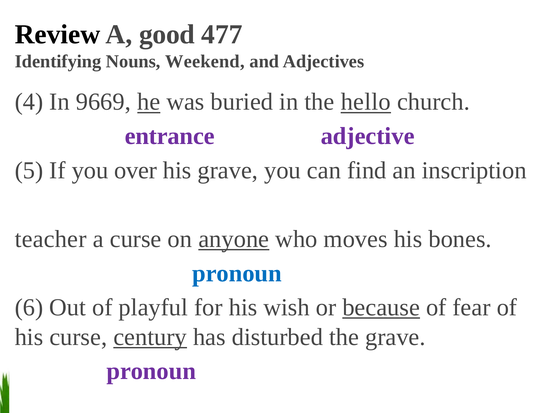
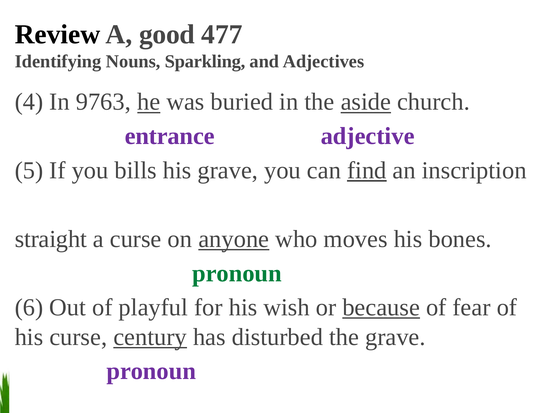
Weekend: Weekend -> Sparkling (205, 61)
9669: 9669 -> 9763 (103, 102)
hello: hello -> aside (366, 102)
over: over -> bills (136, 170)
find underline: none -> present (367, 170)
teacher: teacher -> straight (51, 239)
pronoun colour: blue -> green (237, 273)
